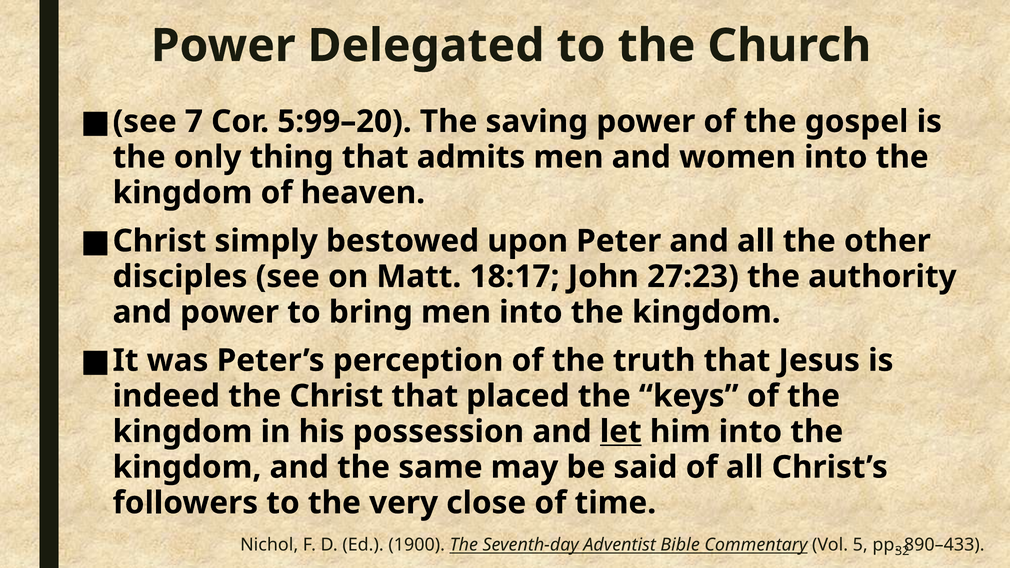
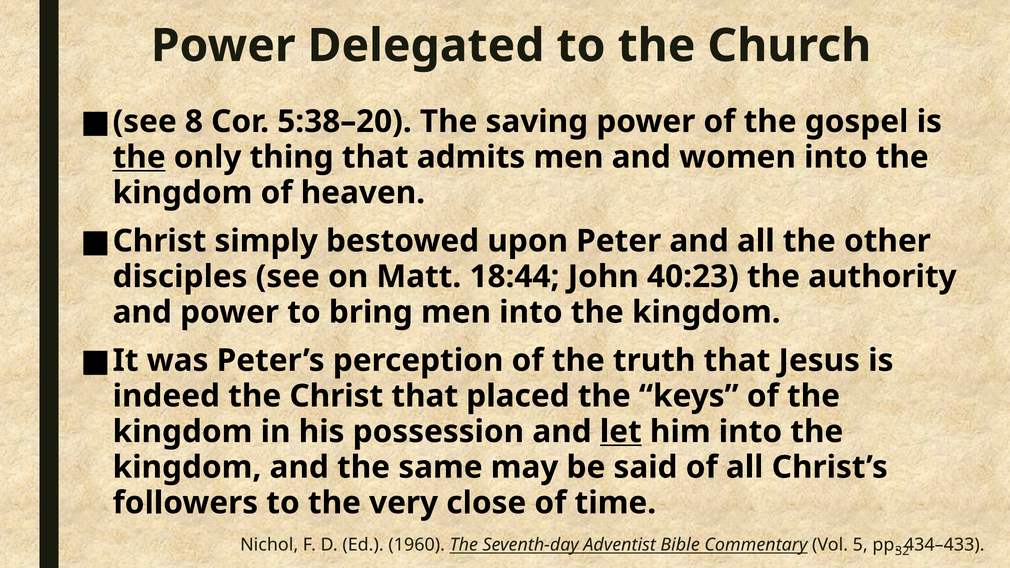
7: 7 -> 8 (194, 122)
5:99–20: 5:99–20 -> 5:38–20 (344, 122)
the underline: none -> present (139, 157)
18:17: 18:17 -> 18:44 (514, 277)
27:23: 27:23 -> 40:23 (693, 277)
1900: 1900 -> 1960 (417, 545)
890–433: 890–433 -> 434–433 (944, 545)
